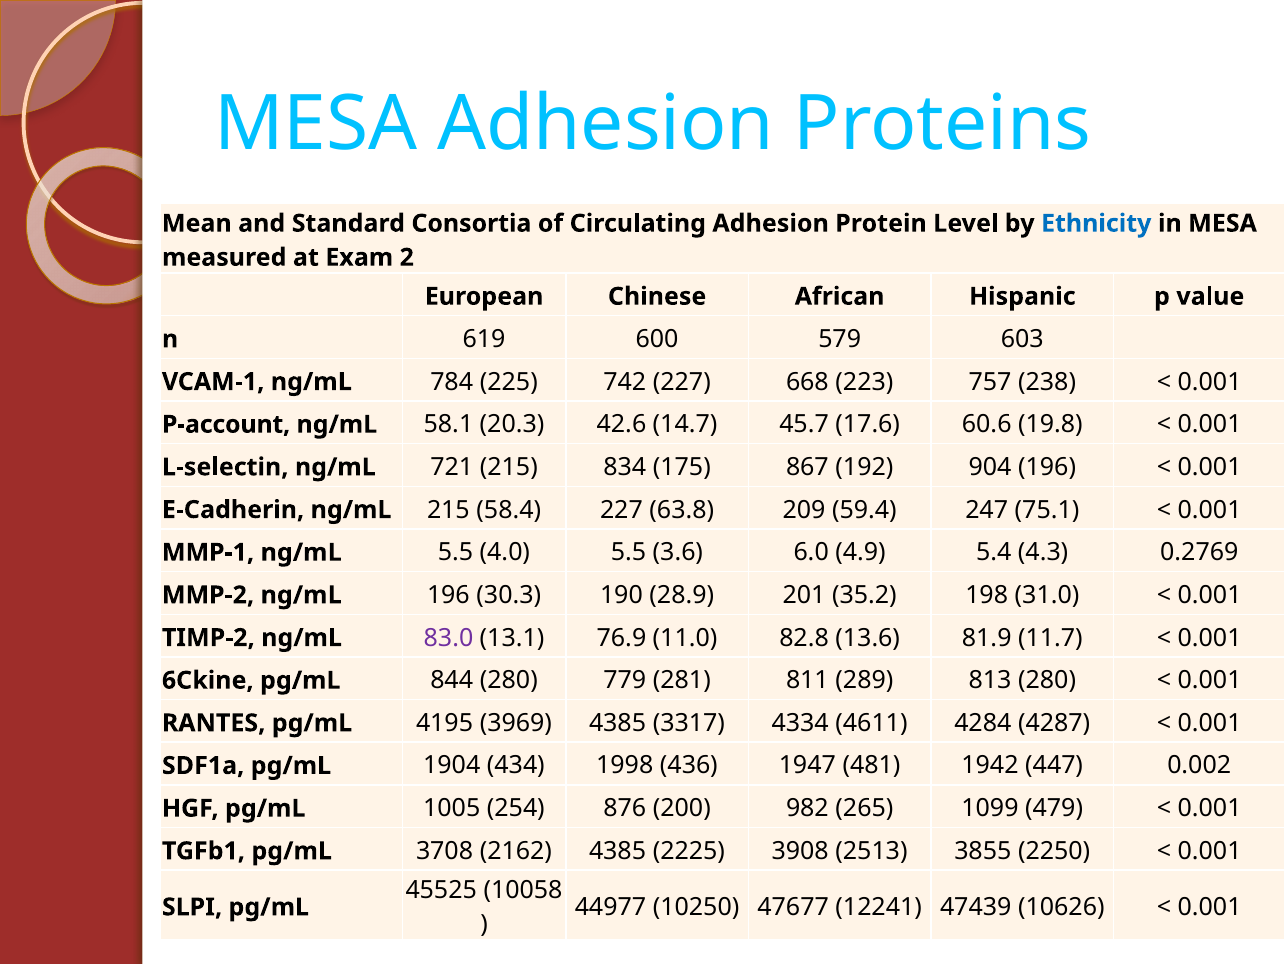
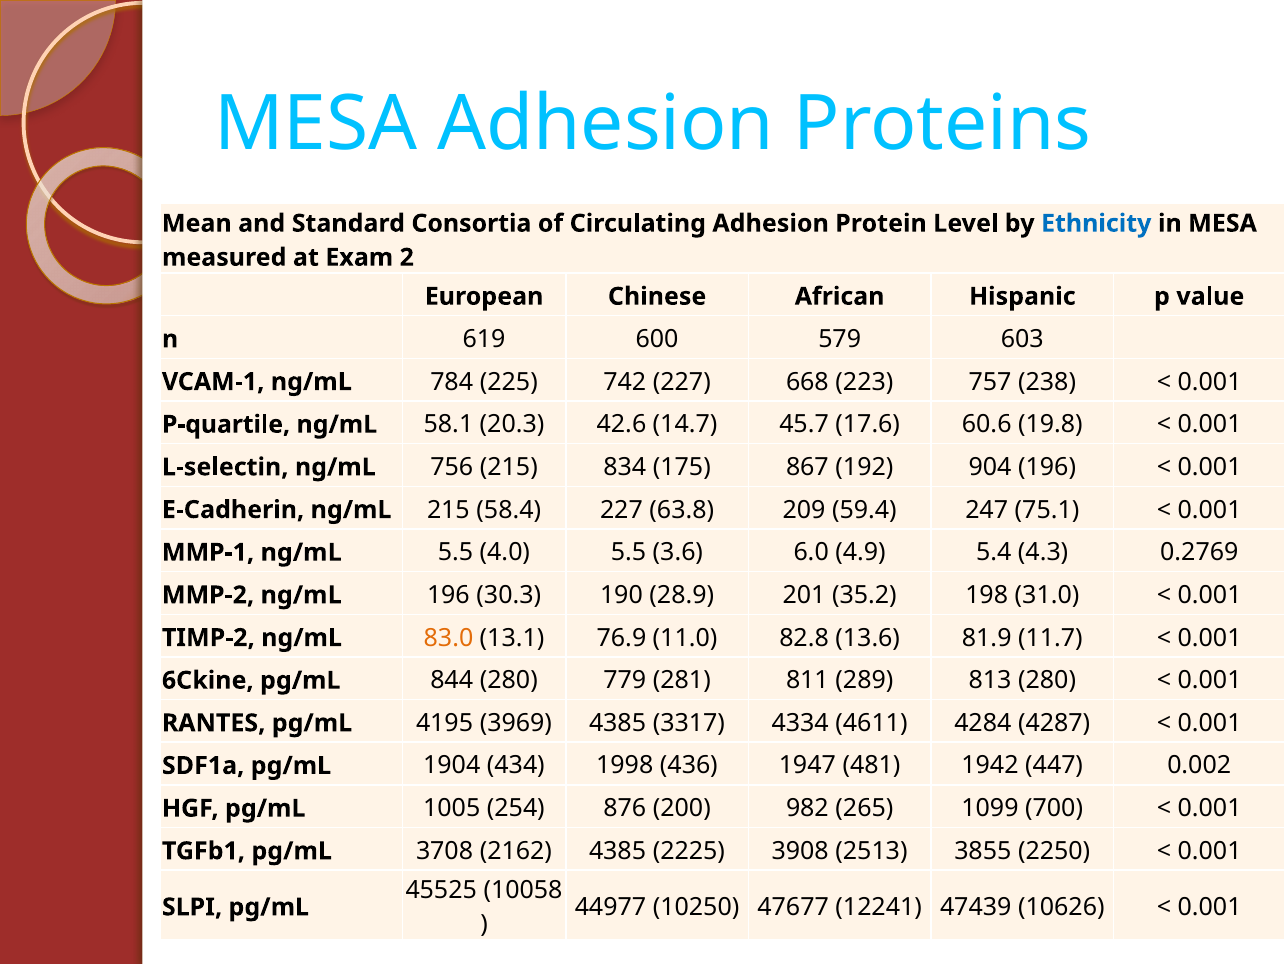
P-account: P-account -> P-quartile (226, 424)
721: 721 -> 756 (452, 467)
83.0 colour: purple -> orange (448, 638)
479: 479 -> 700 (1054, 808)
